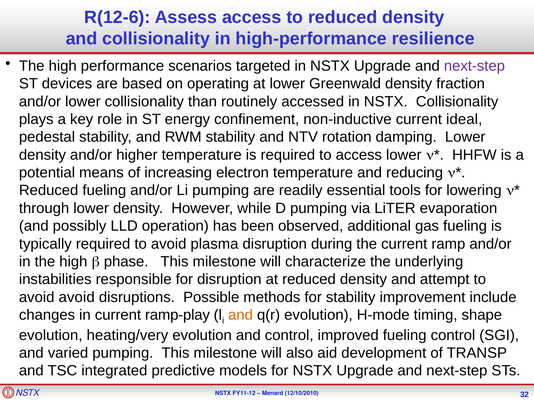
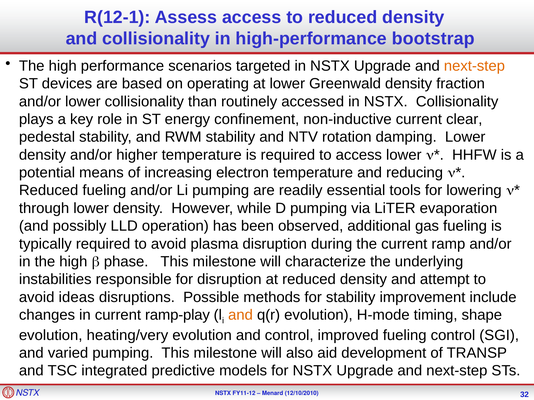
R(12-6: R(12-6 -> R(12-1 (117, 17)
resilience: resilience -> bootstrap (433, 39)
next-step colour: purple -> orange (474, 66)
ideal: ideal -> clear (464, 119)
avoid avoid: avoid -> ideas (77, 298)
